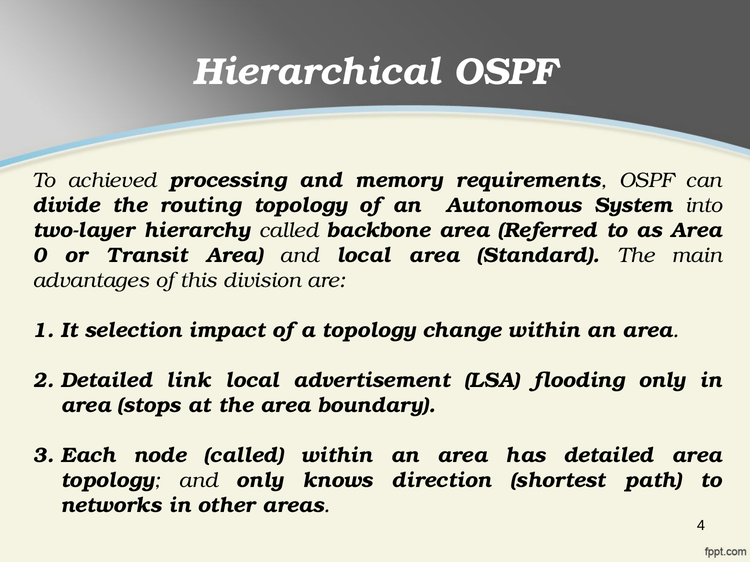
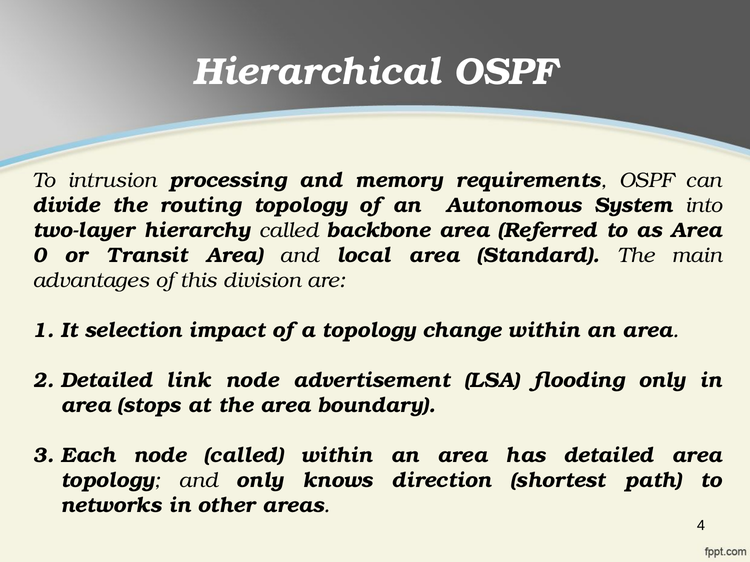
achieved: achieved -> intrusion (112, 181)
link local: local -> node (252, 381)
